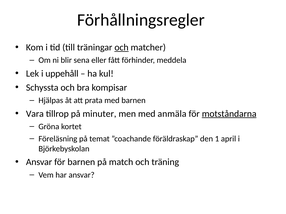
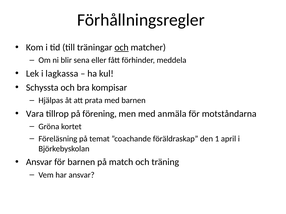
uppehåll: uppehåll -> lagkassa (62, 74)
minuter: minuter -> förening (100, 114)
motståndarna underline: present -> none (229, 114)
